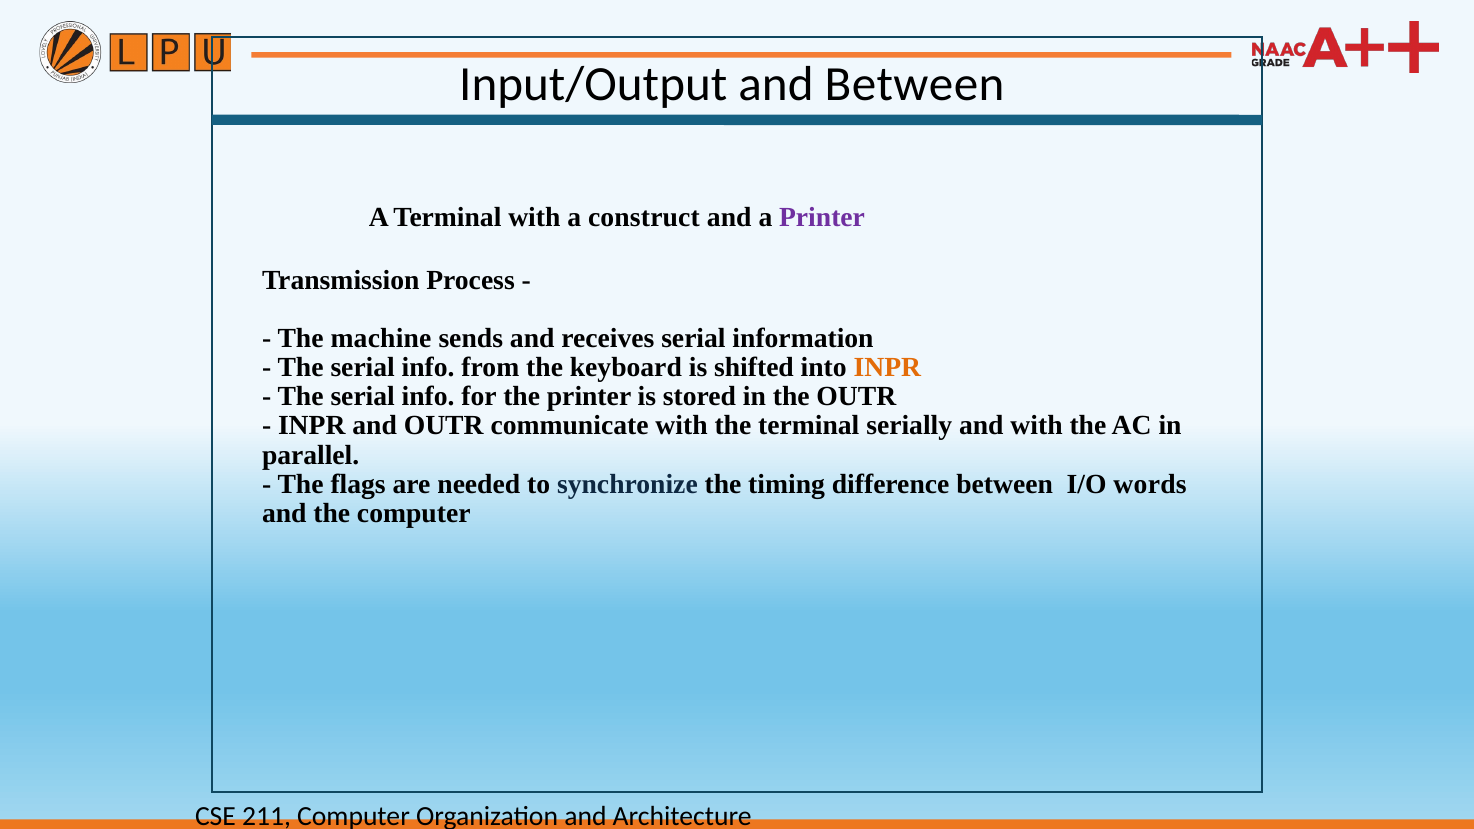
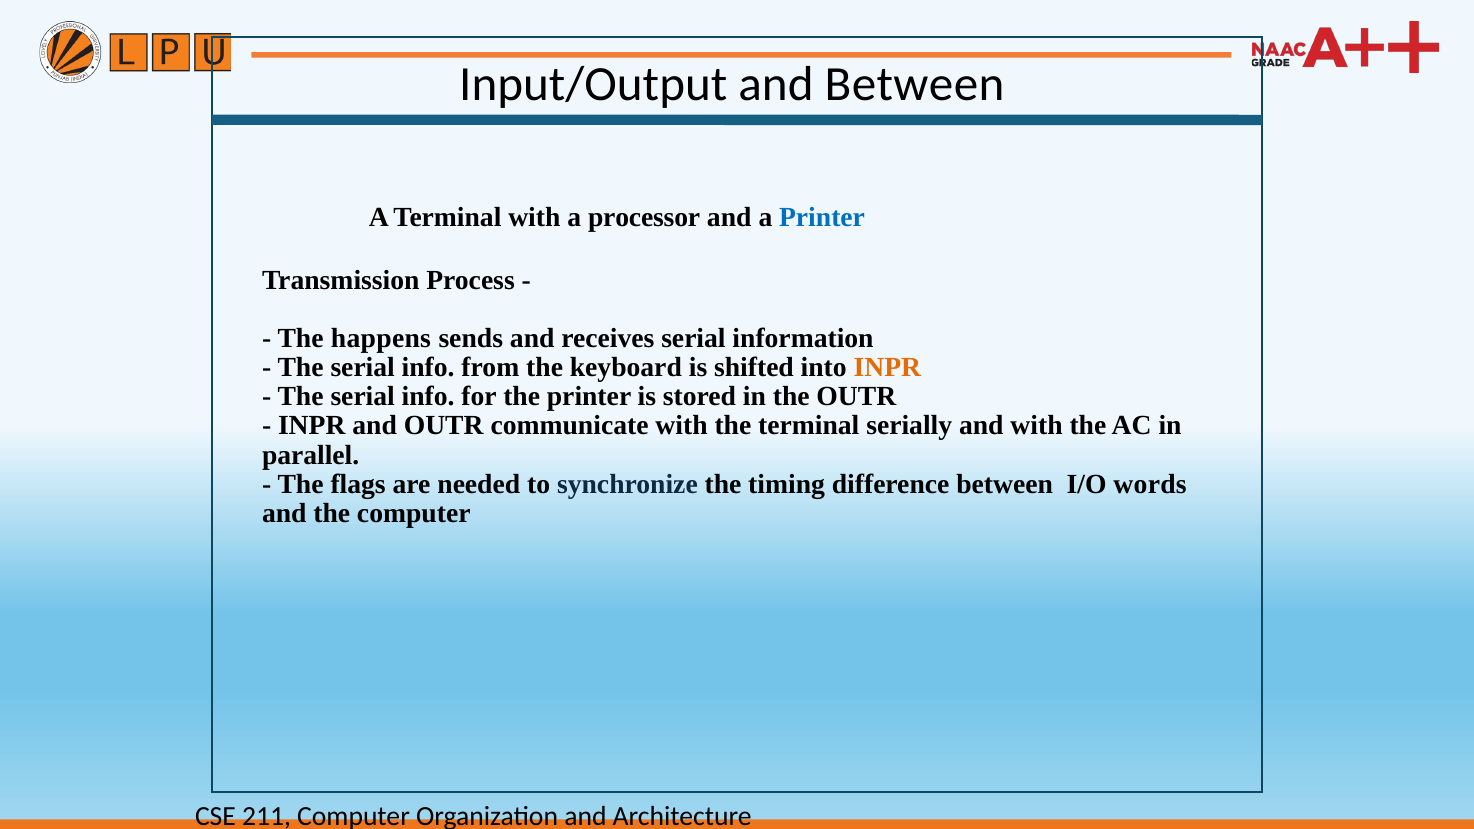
construct: construct -> processor (644, 217)
Printer colour: purple -> blue (822, 217)
machine: machine -> happens (381, 338)
